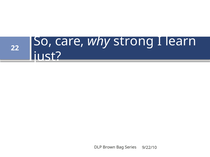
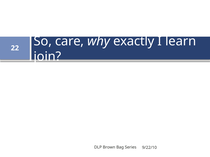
strong: strong -> exactly (134, 41)
just: just -> join (47, 57)
